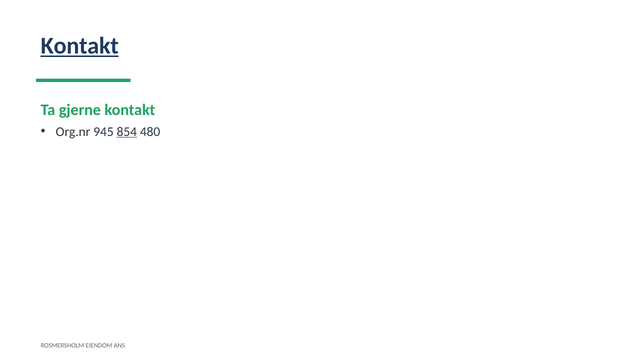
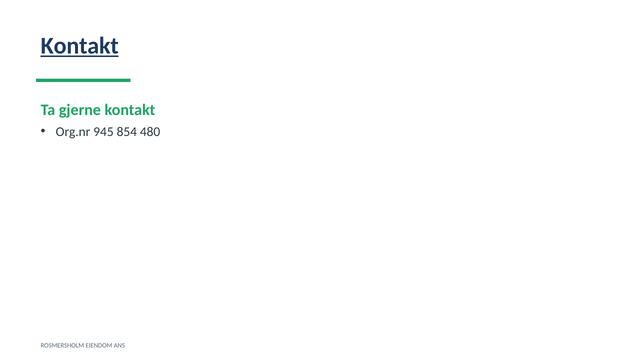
854 underline: present -> none (127, 132)
